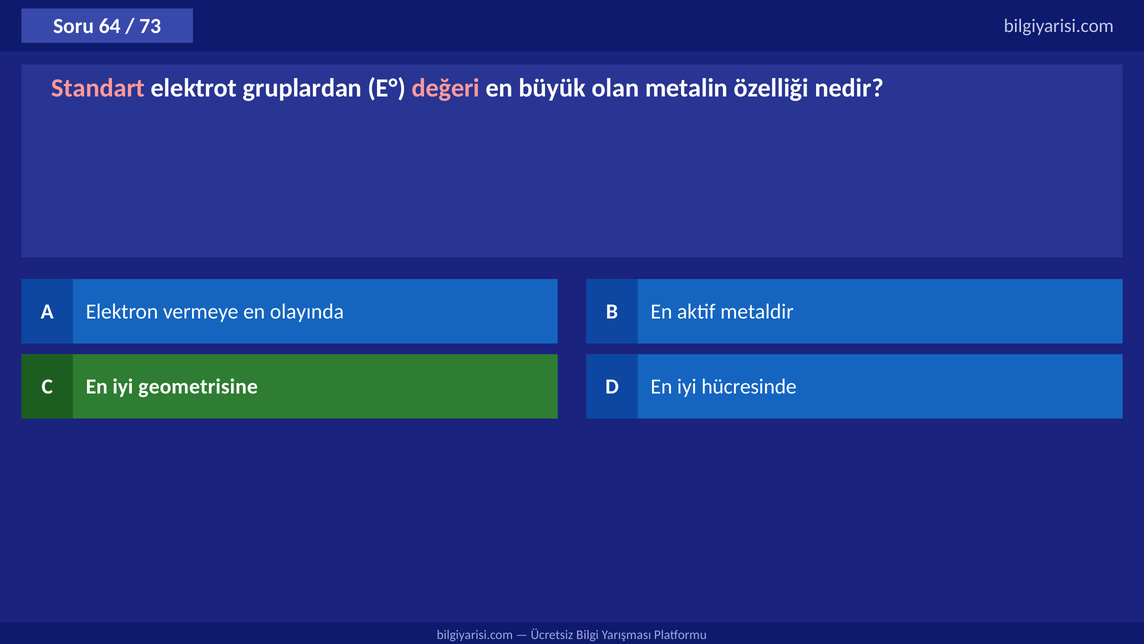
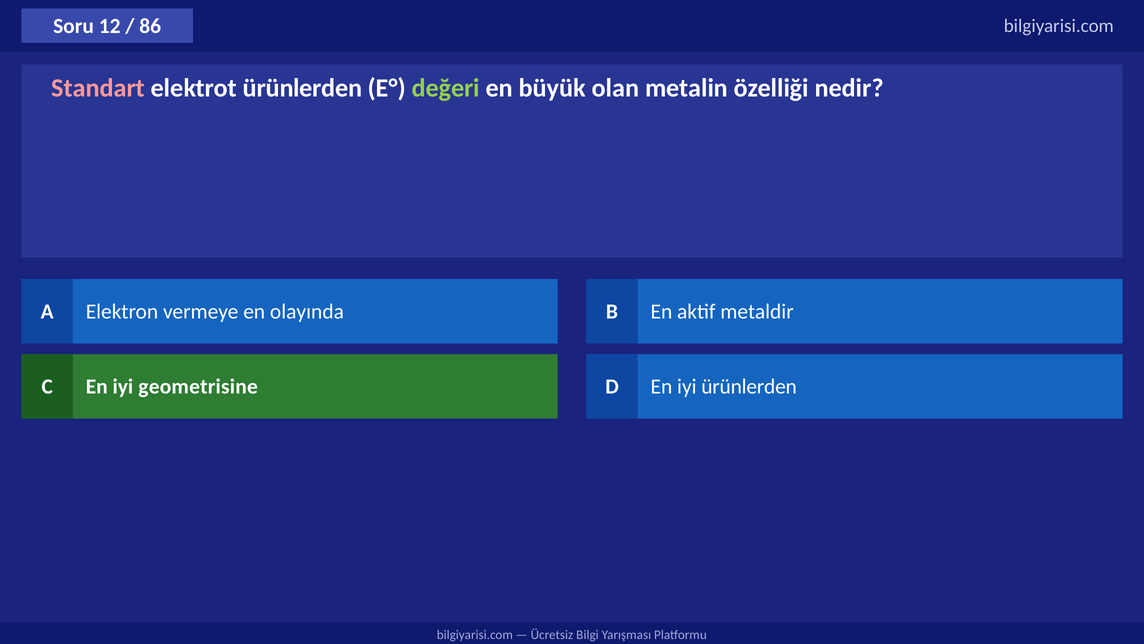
64: 64 -> 12 (110, 26)
73: 73 -> 86 (150, 26)
elektrot gruplardan: gruplardan -> ürünlerden (303, 88)
değeri colour: pink -> light green (446, 88)
iyi hücresinde: hücresinde -> ürünlerden (749, 386)
